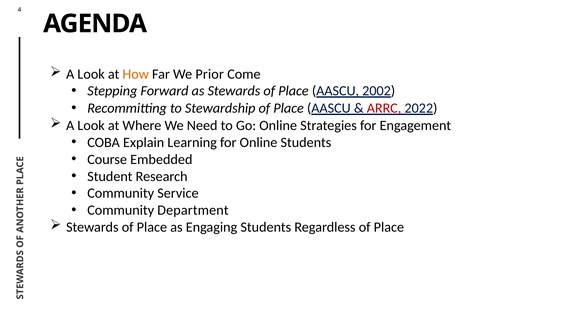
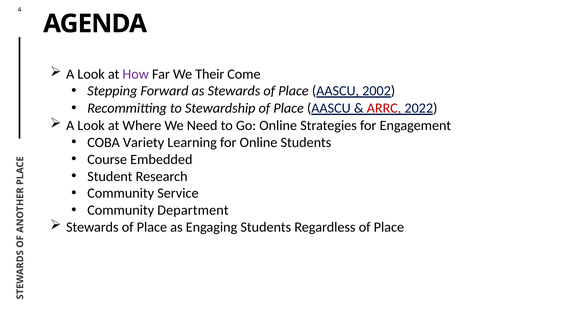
How colour: orange -> purple (136, 74)
Prior: Prior -> Their (210, 74)
Explain: Explain -> Variety (144, 143)
